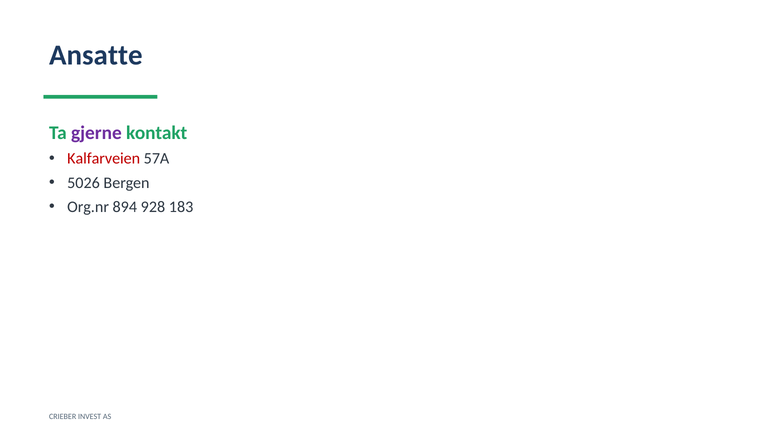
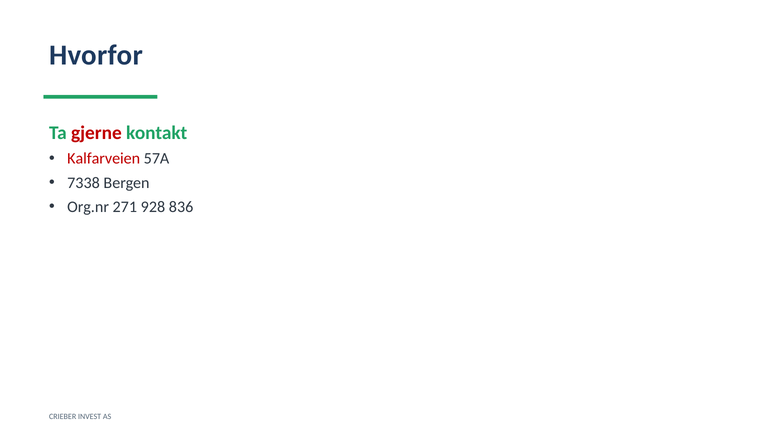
Ansatte: Ansatte -> Hvorfor (96, 55)
gjerne colour: purple -> red (96, 133)
5026: 5026 -> 7338 (84, 183)
894: 894 -> 271 (125, 207)
183: 183 -> 836 (181, 207)
